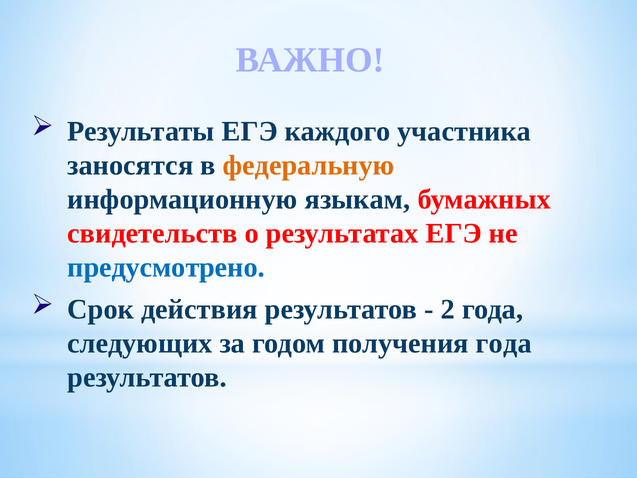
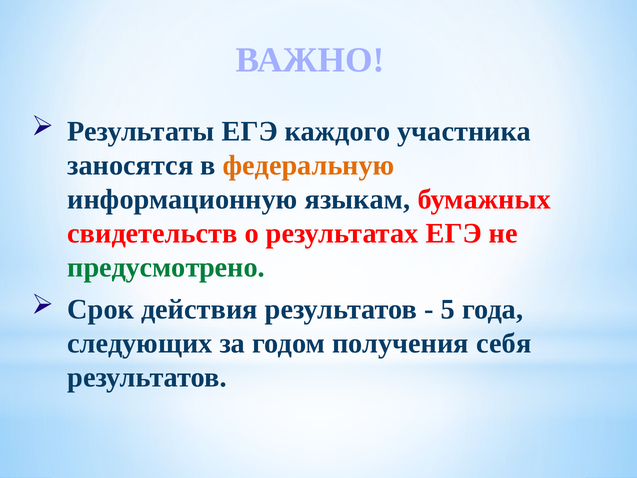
предусмотрено colour: blue -> green (166, 267)
2: 2 -> 5 (448, 309)
получения года: года -> себя (504, 343)
